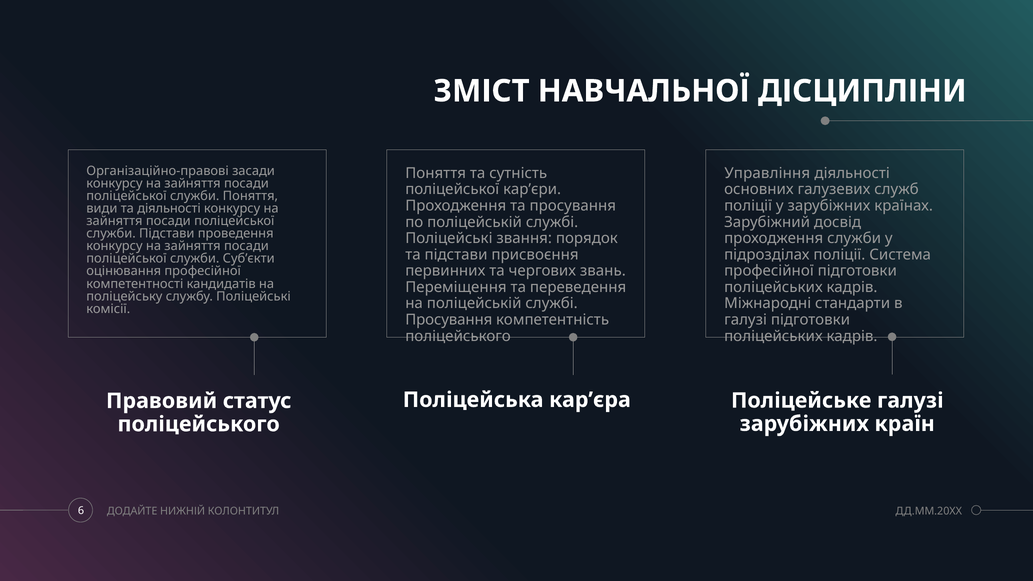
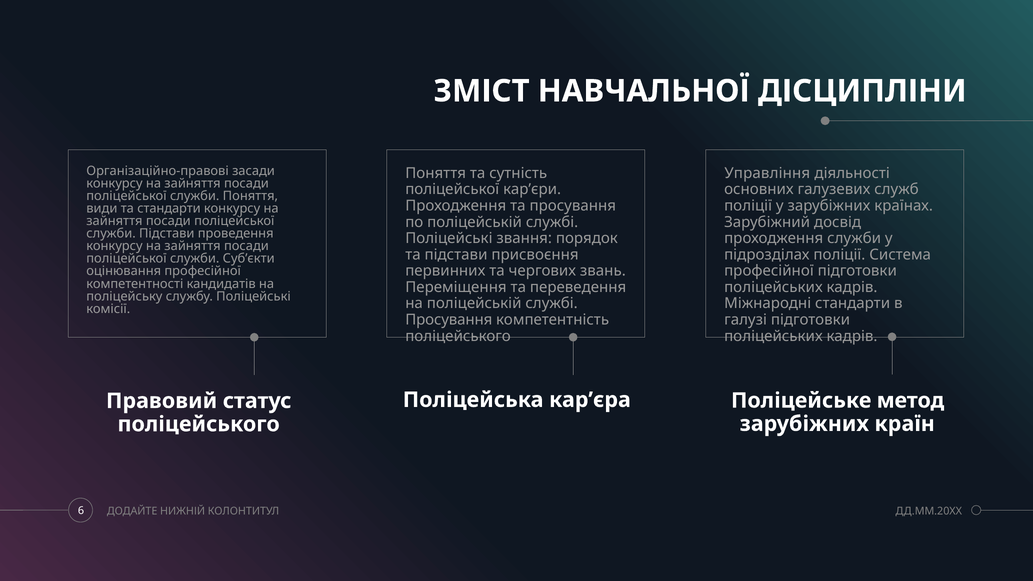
та діяльності: діяльності -> стандарти (169, 209)
Поліцейське галузі: галузі -> метод (910, 401)
